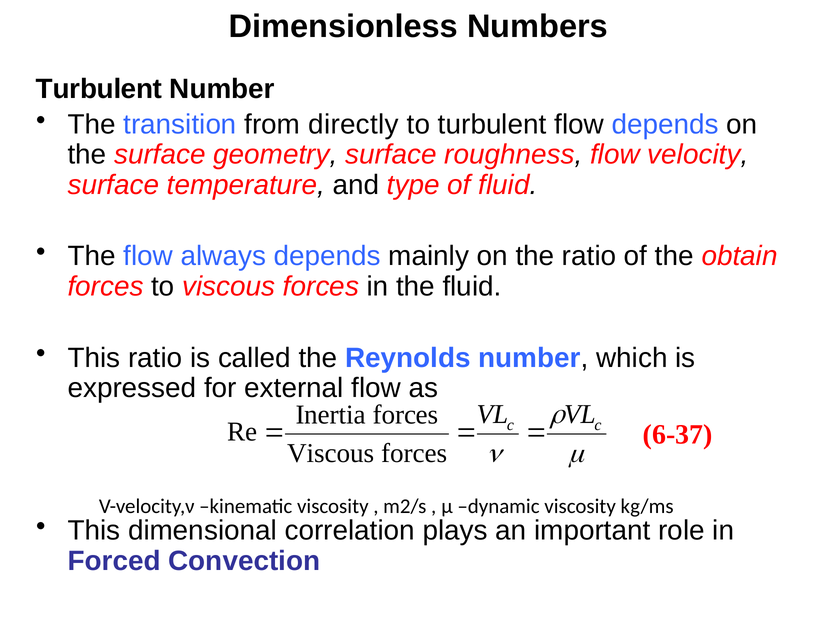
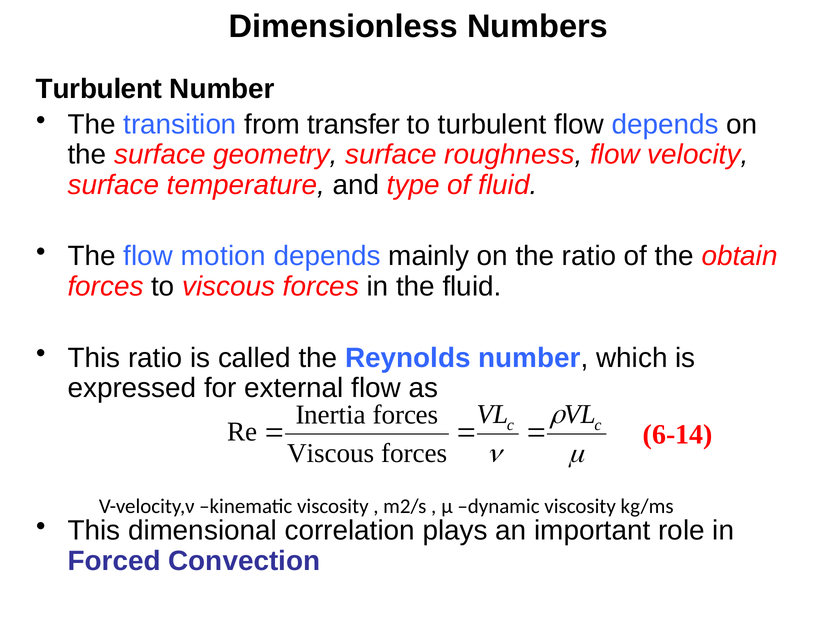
directly: directly -> transfer (354, 125)
always: always -> motion (223, 256)
6-37: 6-37 -> 6-14 (678, 434)
